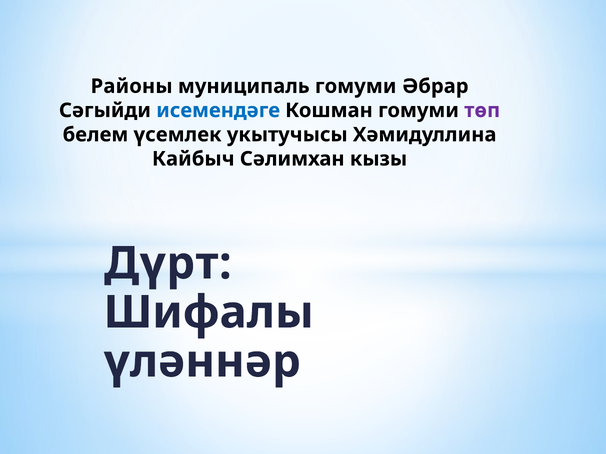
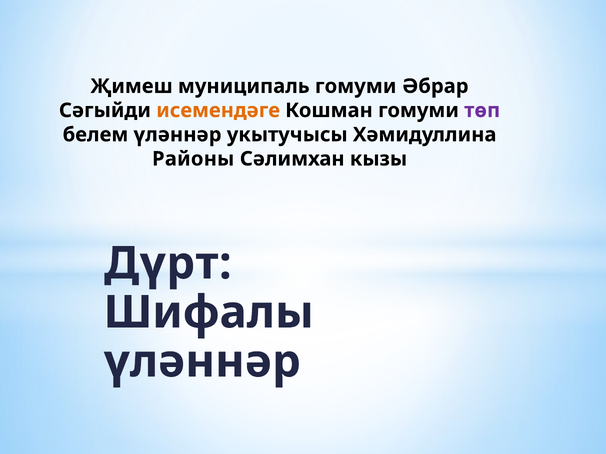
Районы: Районы -> Җимеш (132, 86)
исемендәге colour: blue -> orange (218, 111)
белем үсемлек: үсемлек -> үләннәр (178, 135)
Кайбыч: Кайбыч -> Районы (193, 159)
